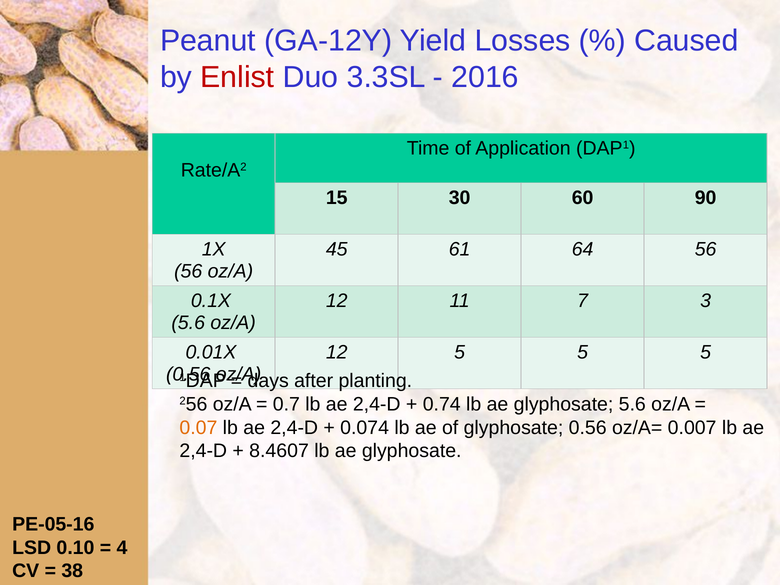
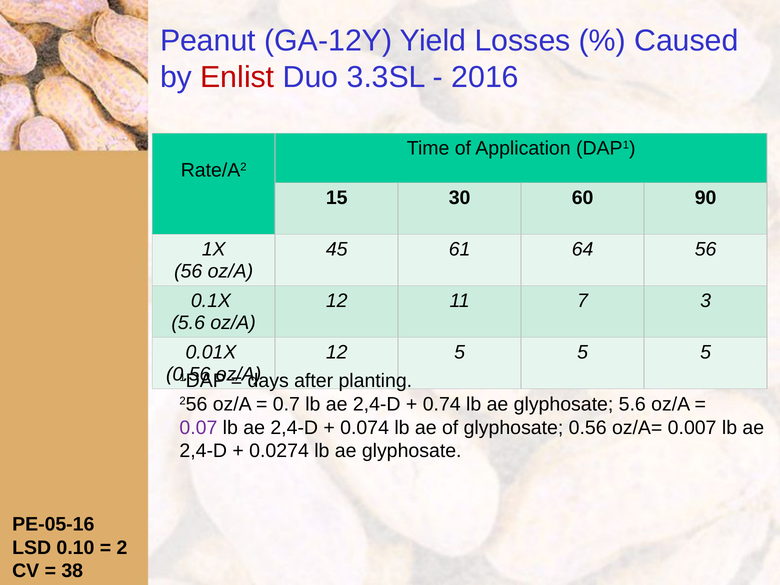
0.07 colour: orange -> purple (198, 428)
8.4607: 8.4607 -> 0.0274 (279, 451)
4: 4 -> 2 (122, 548)
